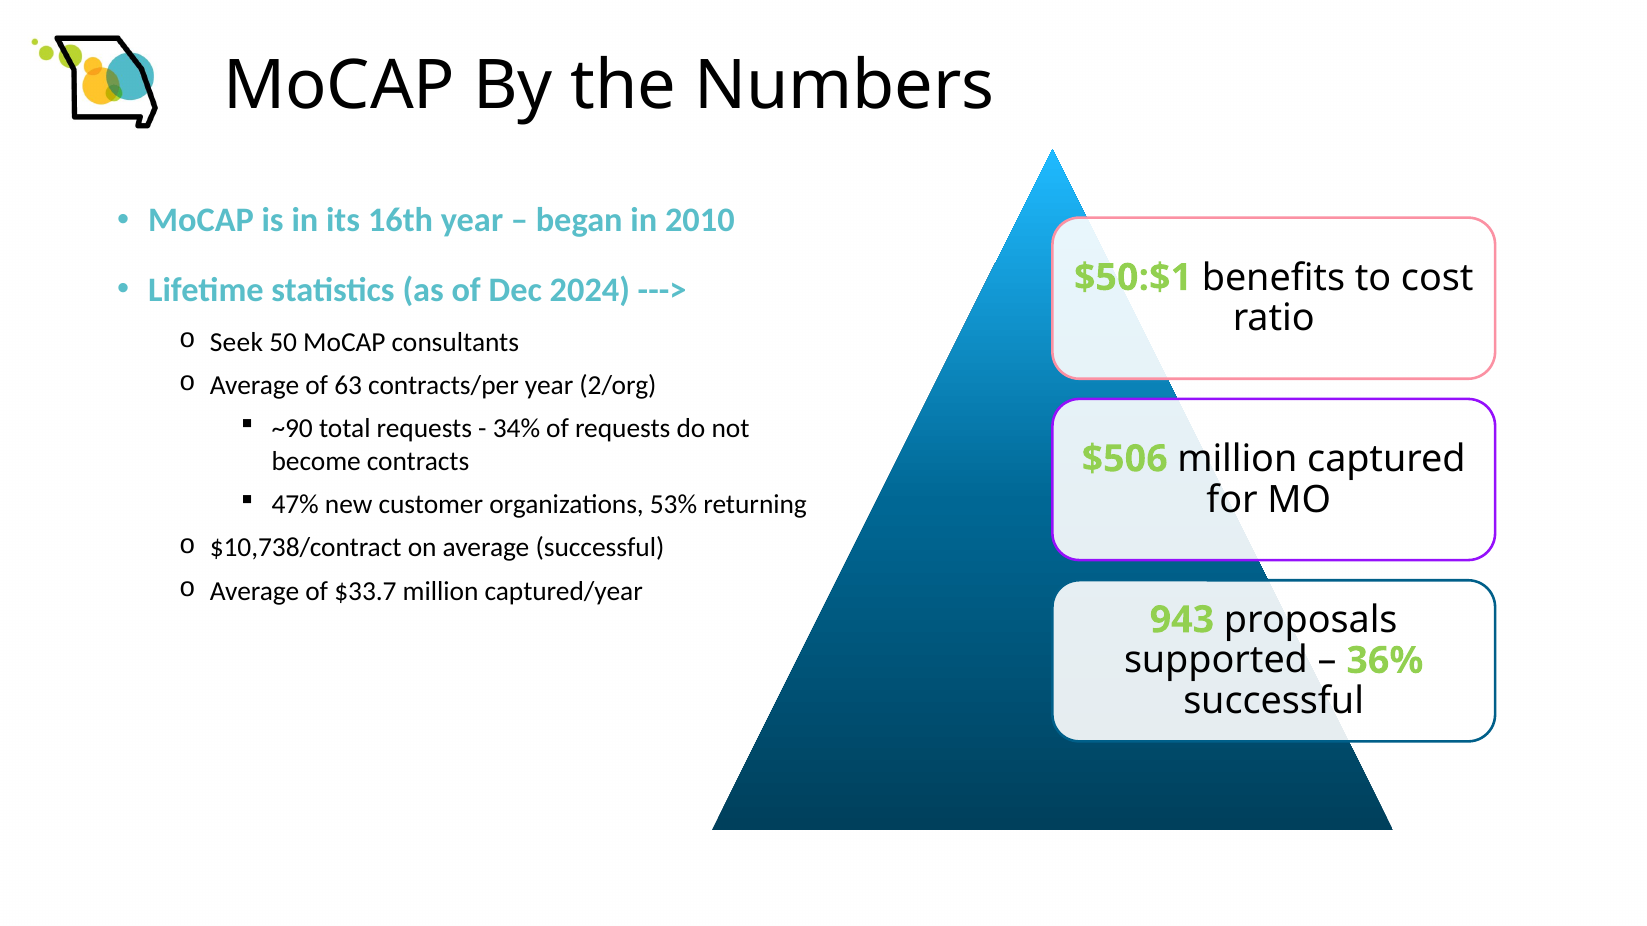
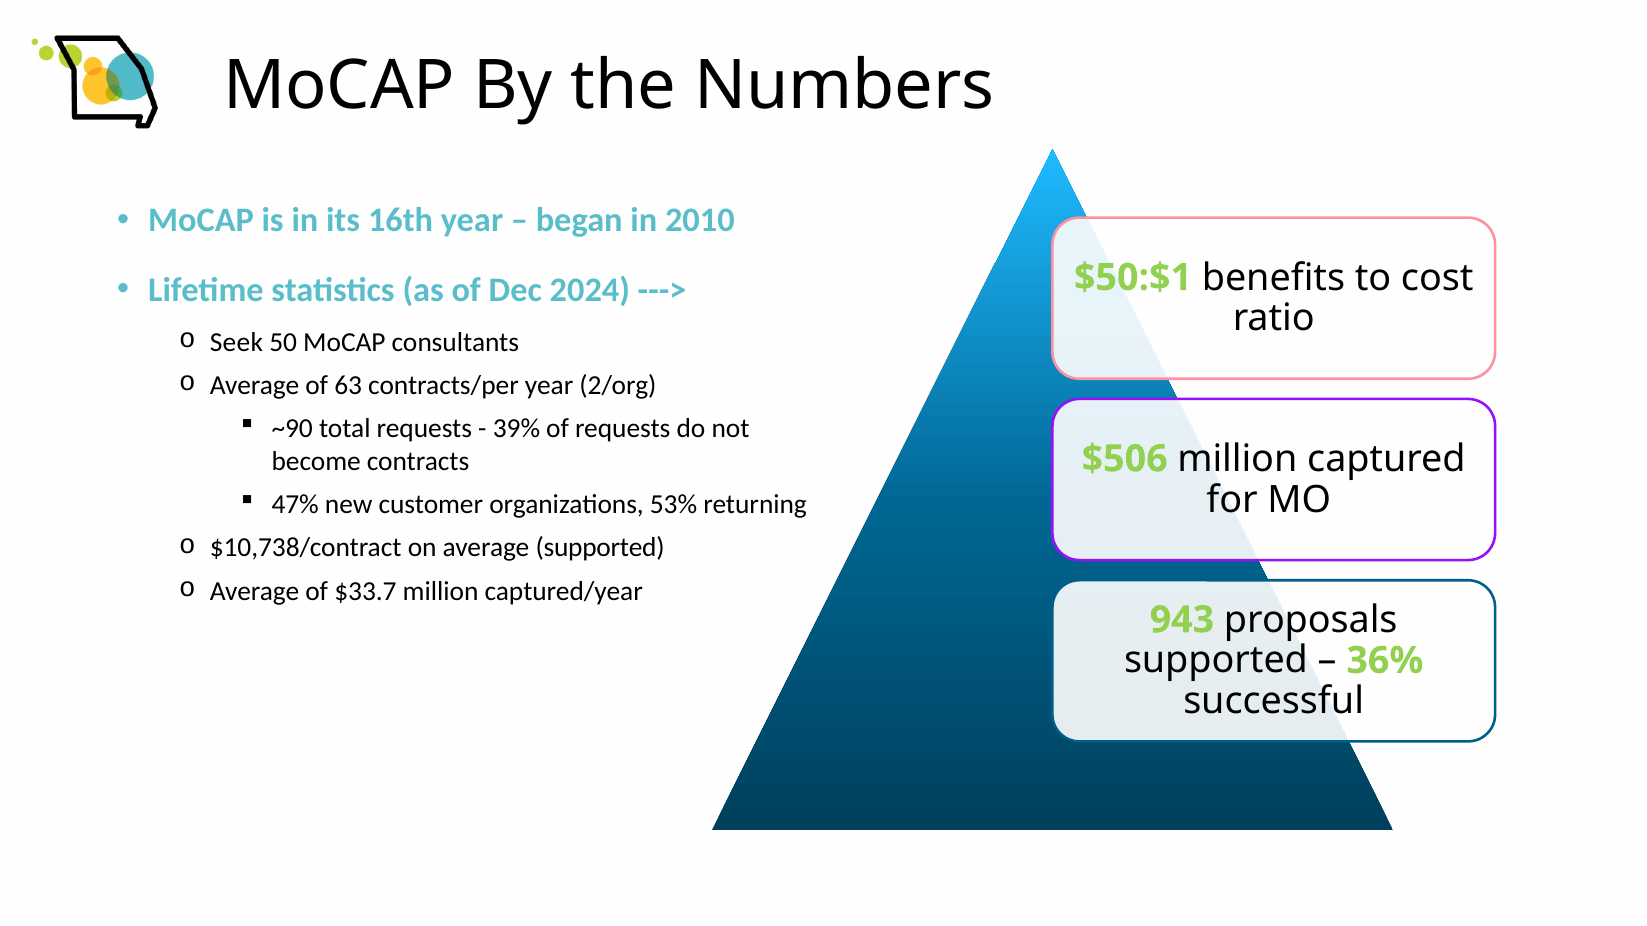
34%: 34% -> 39% (516, 429)
average successful: successful -> supported (600, 548)
